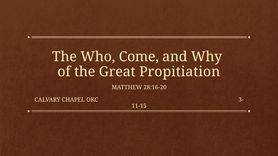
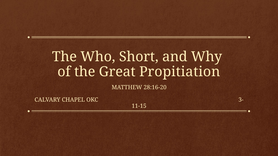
Come: Come -> Short (139, 57)
